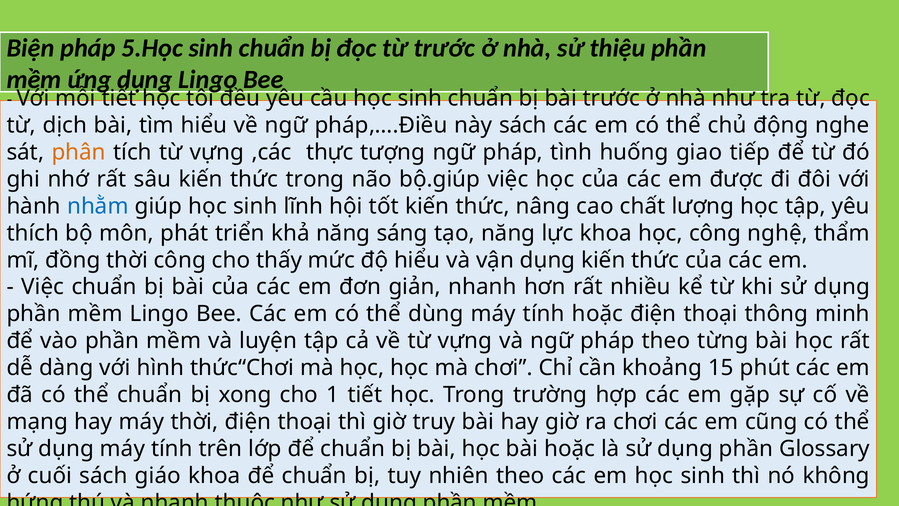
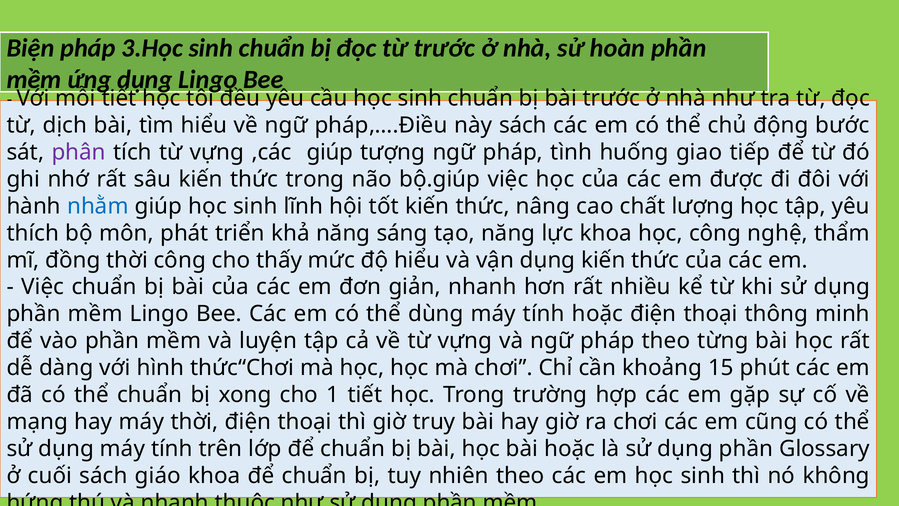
5.Học: 5.Học -> 3.Học (152, 48)
thiệu: thiệu -> hoàn (618, 48)
nghe: nghe -> bước (842, 125)
phân colour: orange -> purple (79, 152)
,các thực: thực -> giúp (330, 152)
